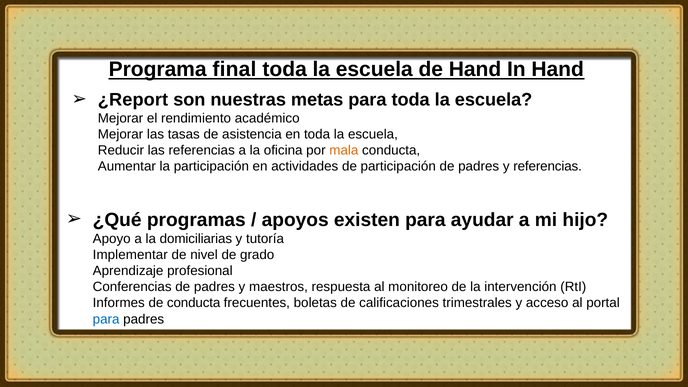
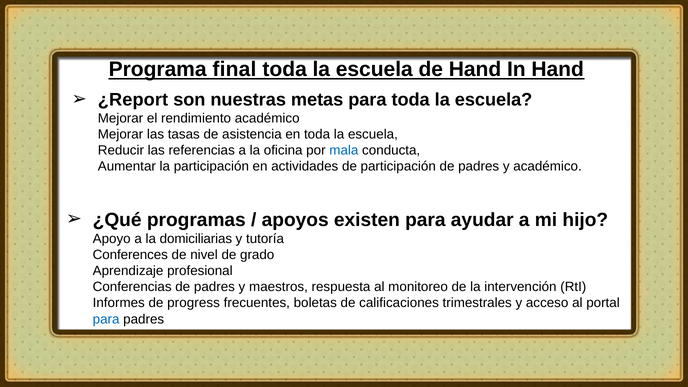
mala colour: orange -> blue (344, 150)
y referencias: referencias -> académico (548, 166)
Implementar: Implementar -> Conferences (130, 255)
de conducta: conducta -> progress (194, 303)
